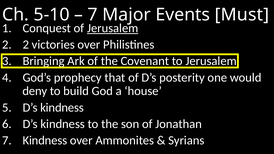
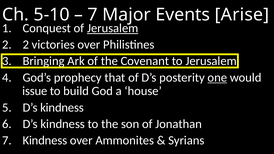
Must: Must -> Arise (242, 15)
one underline: none -> present (217, 78)
deny: deny -> issue (35, 91)
